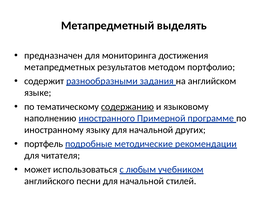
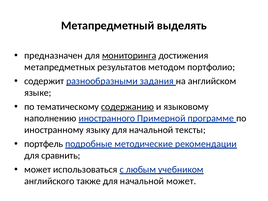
мониторинга underline: none -> present (129, 56)
других: других -> тексты (190, 130)
читателя: читателя -> сравнить (61, 156)
песни: песни -> также (89, 181)
начальной стилей: стилей -> может (181, 181)
